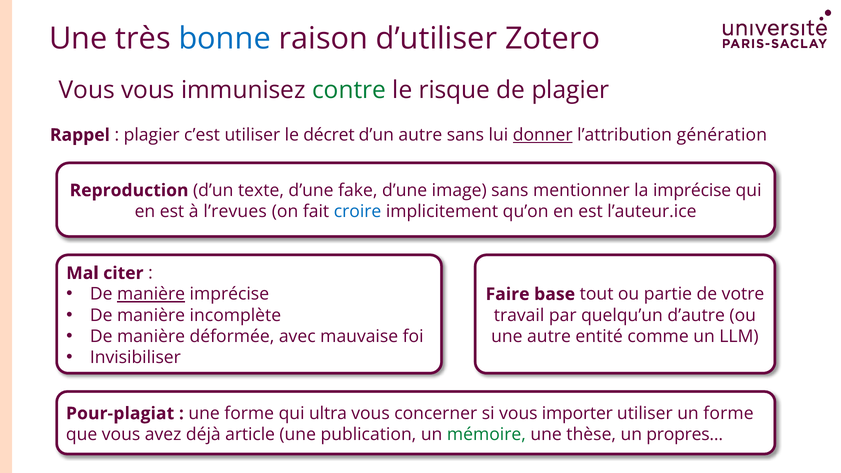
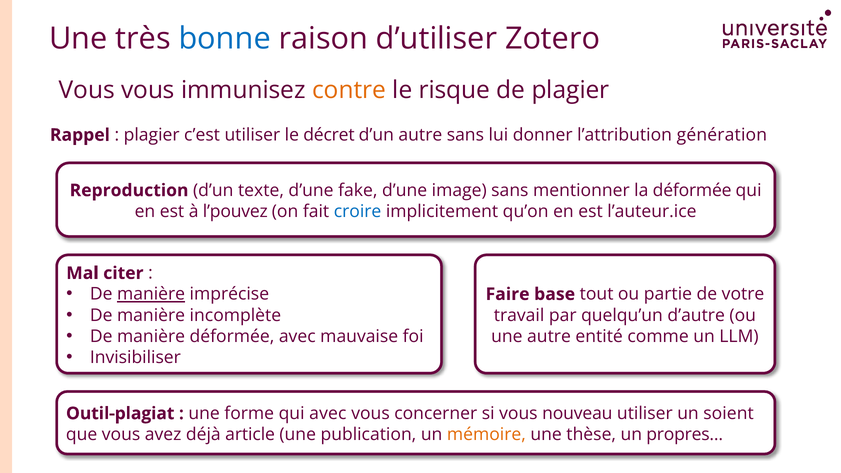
contre colour: green -> orange (349, 90)
donner underline: present -> none (543, 135)
la imprécise: imprécise -> déformée (692, 190)
l’revues: l’revues -> l’pouvez (235, 211)
Pour-plagiat: Pour-plagiat -> Outil-plagiat (120, 414)
qui ultra: ultra -> avec (328, 414)
importer: importer -> nouveau (577, 414)
un forme: forme -> soient (729, 414)
mémoire colour: green -> orange (486, 435)
